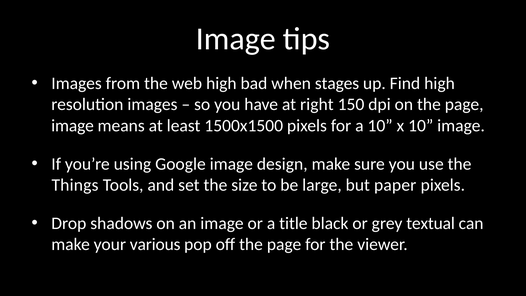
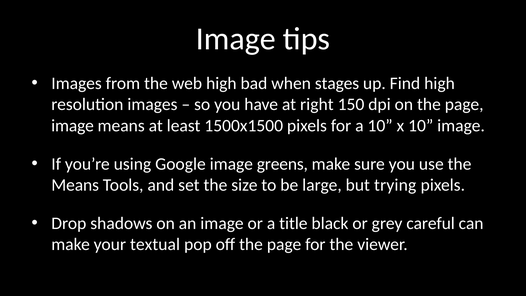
design: design -> greens (282, 164)
Things: Things -> Means (75, 185)
paper: paper -> trying (395, 185)
textual: textual -> careful (431, 223)
various: various -> textual (155, 244)
